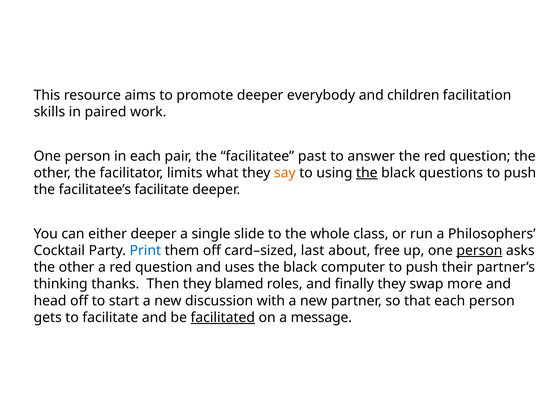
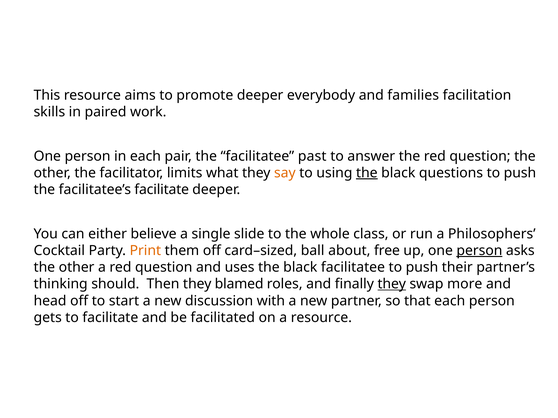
children: children -> families (413, 95)
either deeper: deeper -> believe (154, 234)
Print colour: blue -> orange (145, 251)
last: last -> ball (313, 251)
black computer: computer -> facilitatee (353, 268)
thanks: thanks -> should (115, 284)
they underline: none -> present (392, 284)
facilitated underline: present -> none (223, 318)
a message: message -> resource (321, 318)
